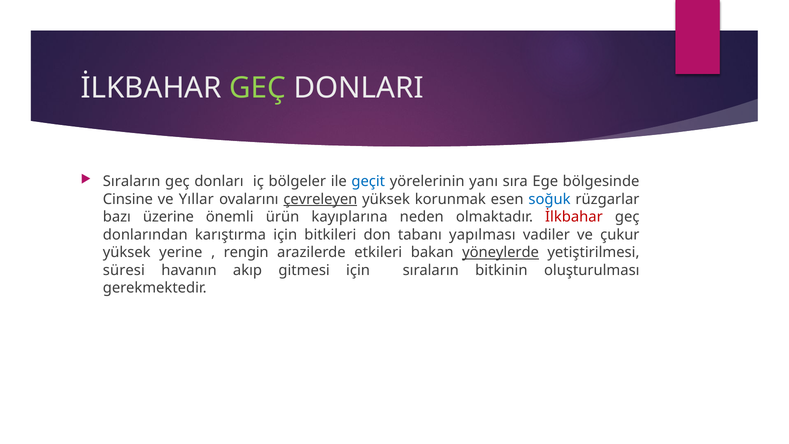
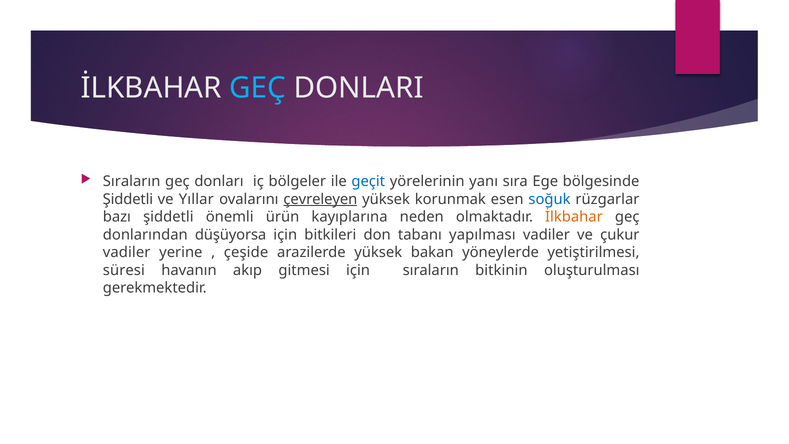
GEÇ colour: light green -> light blue (258, 88)
Cinsine: Cinsine -> Şiddetli (128, 199)
bazı üzerine: üzerine -> şiddetli (168, 217)
İlkbahar colour: red -> orange (574, 217)
karıştırma: karıştırma -> düşüyorsa (231, 235)
yüksek: yüksek -> vadiler (127, 252)
rengin: rengin -> çeşide (246, 252)
arazilerde etkileri: etkileri -> yüksek (378, 252)
yöneylerde underline: present -> none (501, 252)
